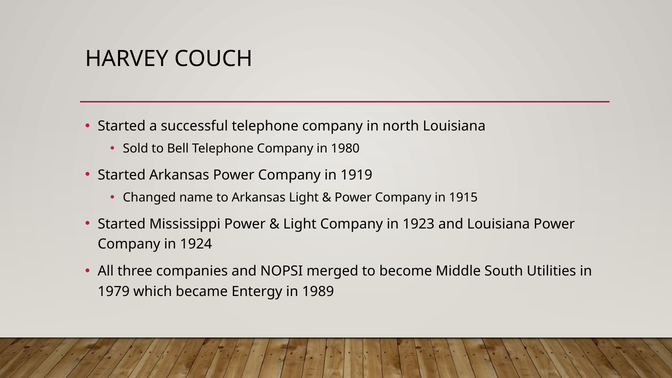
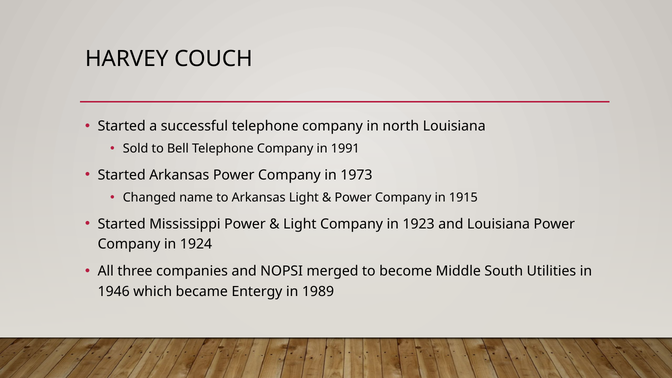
1980: 1980 -> 1991 (345, 149)
1919: 1919 -> 1973 (356, 175)
1979: 1979 -> 1946 (114, 291)
